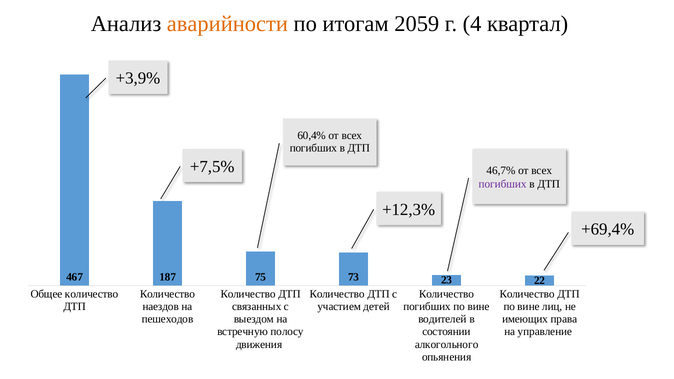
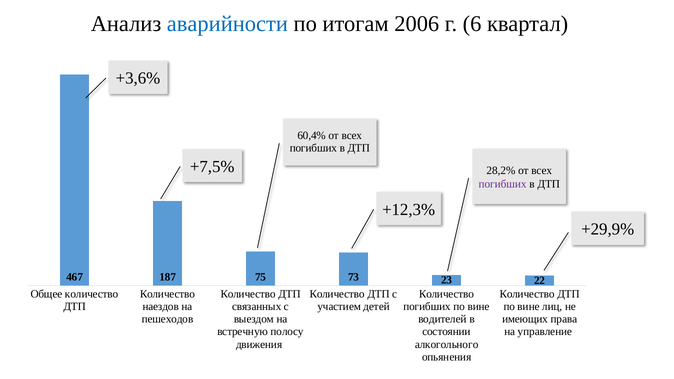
аварийности colour: orange -> blue (227, 24)
2059: 2059 -> 2006 (417, 24)
4: 4 -> 6 (472, 24)
+3,9%: +3,9% -> +3,6% (138, 78)
46,7%: 46,7% -> 28,2% (501, 171)
+69,4%: +69,4% -> +29,9% (608, 229)
